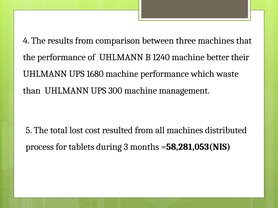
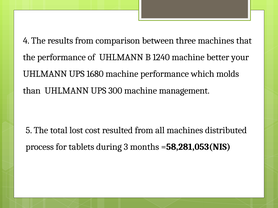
their: their -> your (240, 57)
waste: waste -> molds (228, 74)
